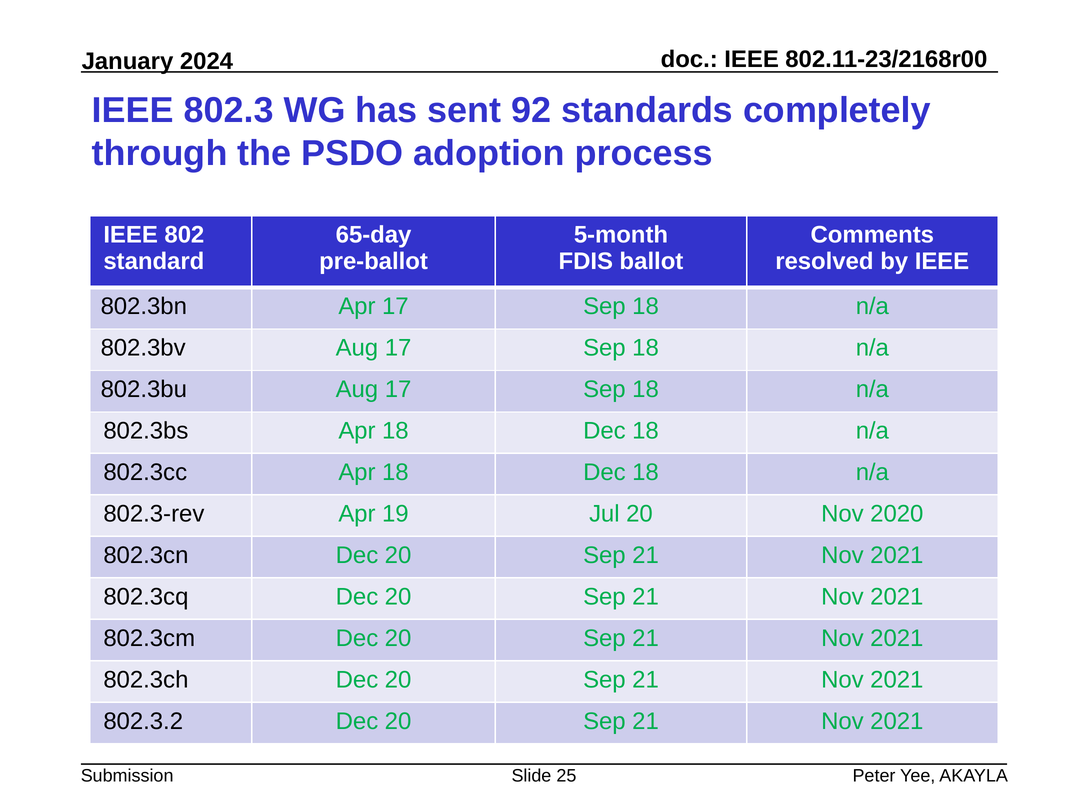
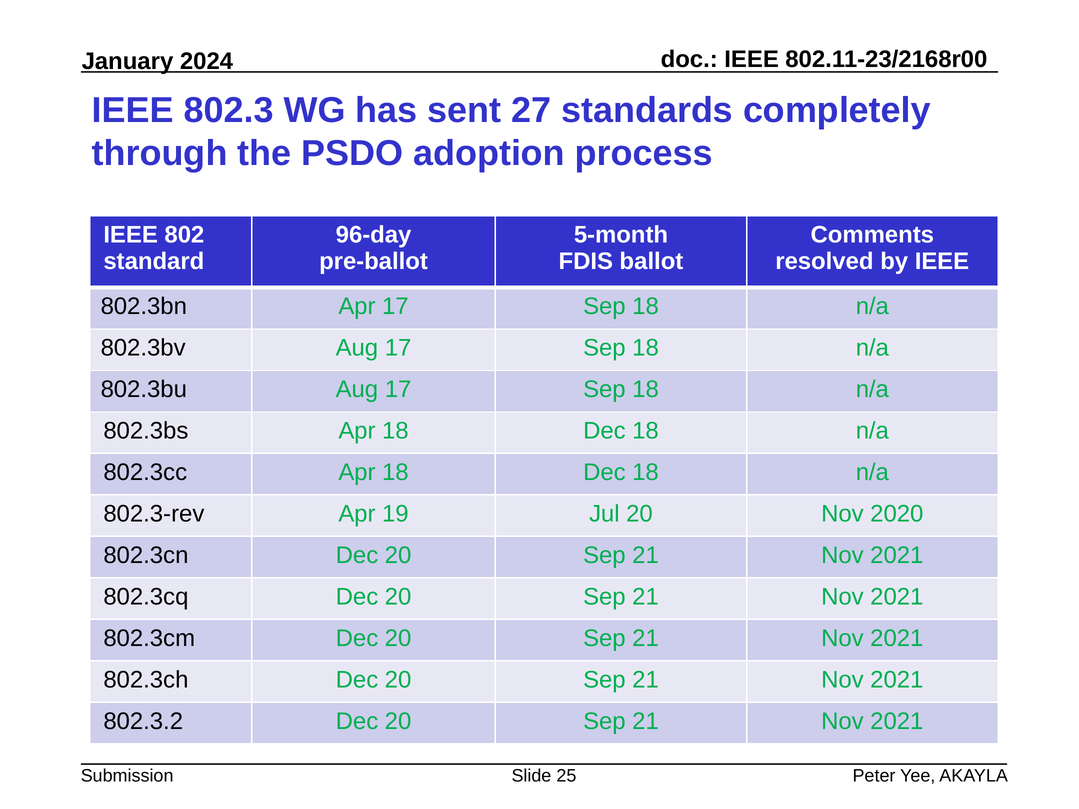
92: 92 -> 27 (531, 110)
65-day: 65-day -> 96-day (374, 235)
